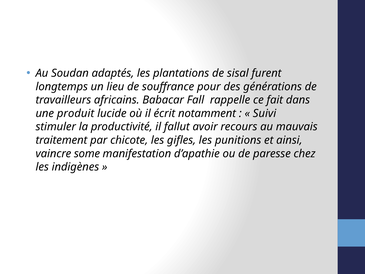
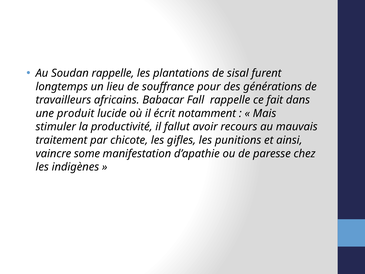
Soudan adaptés: adaptés -> rappelle (113, 73)
Suivi: Suivi -> Mais (265, 113)
